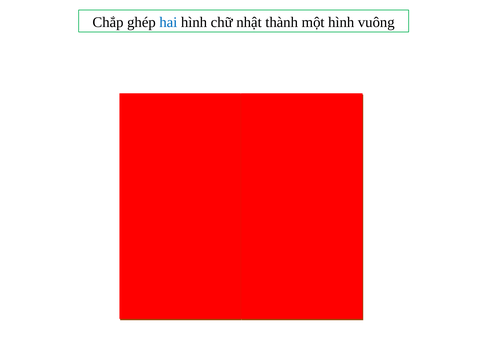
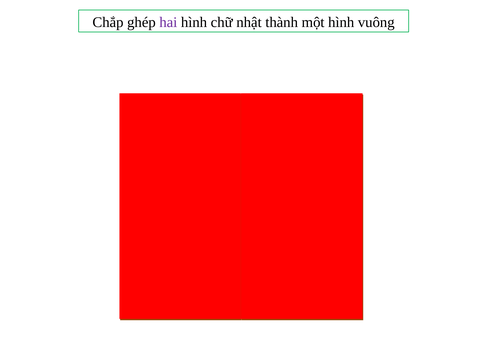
hai colour: blue -> purple (168, 22)
